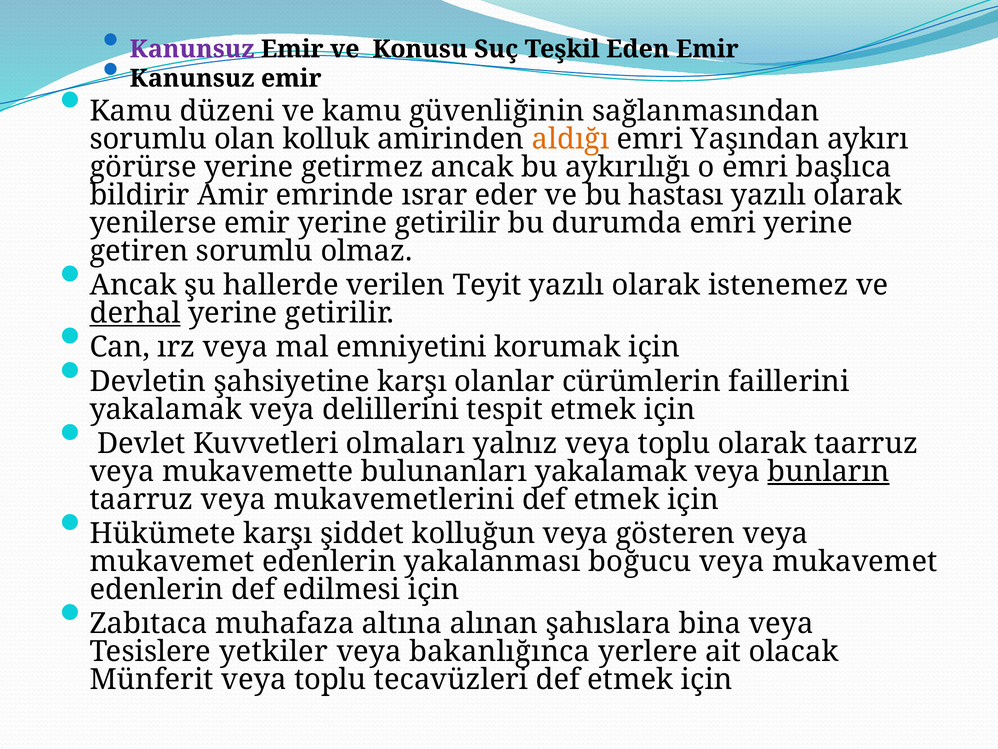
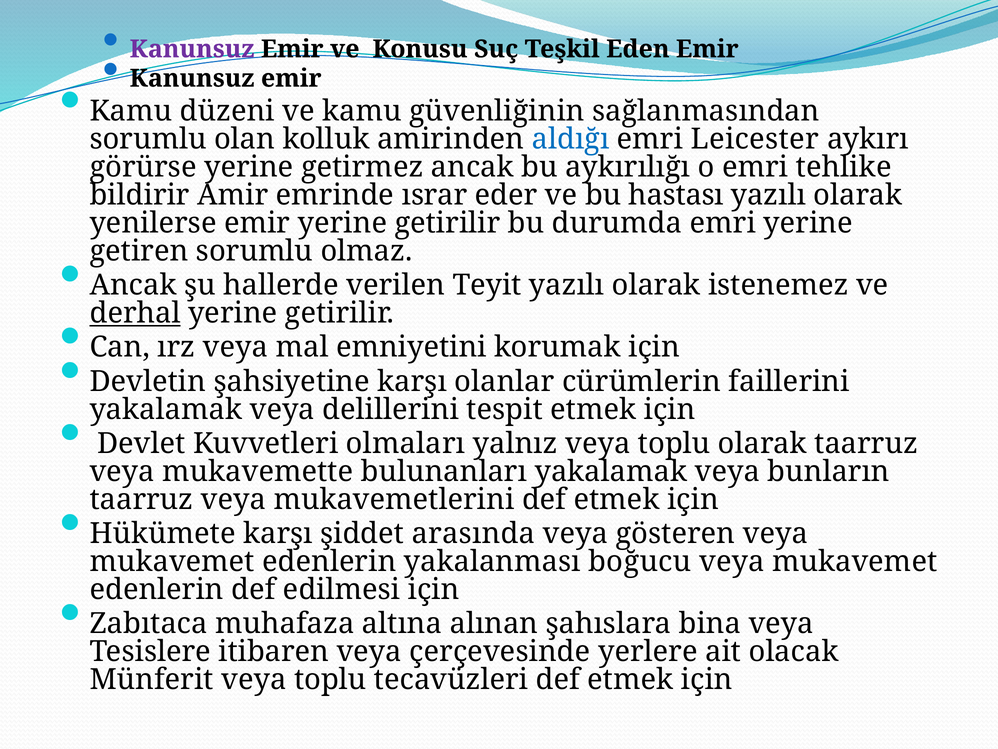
aldığı colour: orange -> blue (571, 139)
Yaşından: Yaşından -> Leicester (755, 139)
başlıca: başlıca -> tehlike (844, 167)
bunların underline: present -> none (829, 471)
kolluğun: kolluğun -> arasında (473, 533)
yetkiler: yetkiler -> itibaren (274, 651)
bakanlığınca: bakanlığınca -> çerçevesinde (500, 651)
